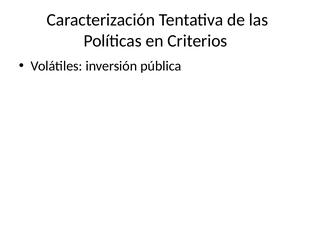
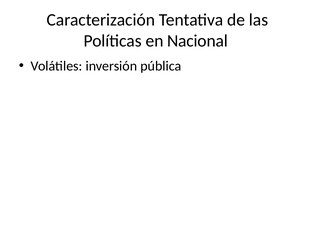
Criterios: Criterios -> Nacional (197, 41)
